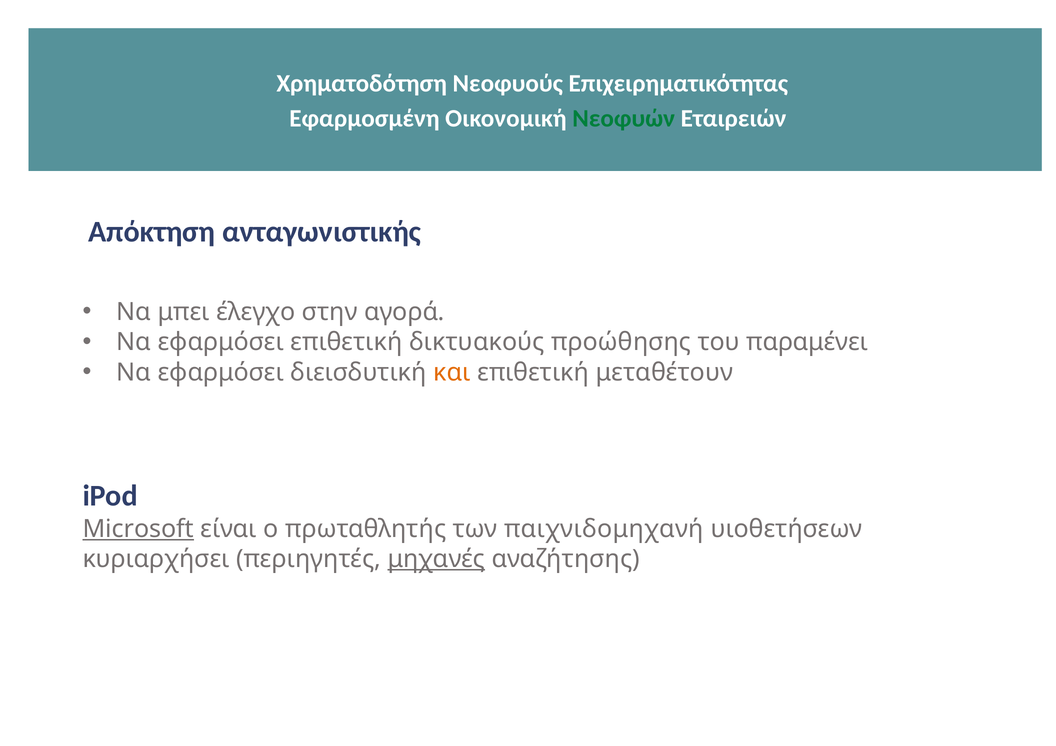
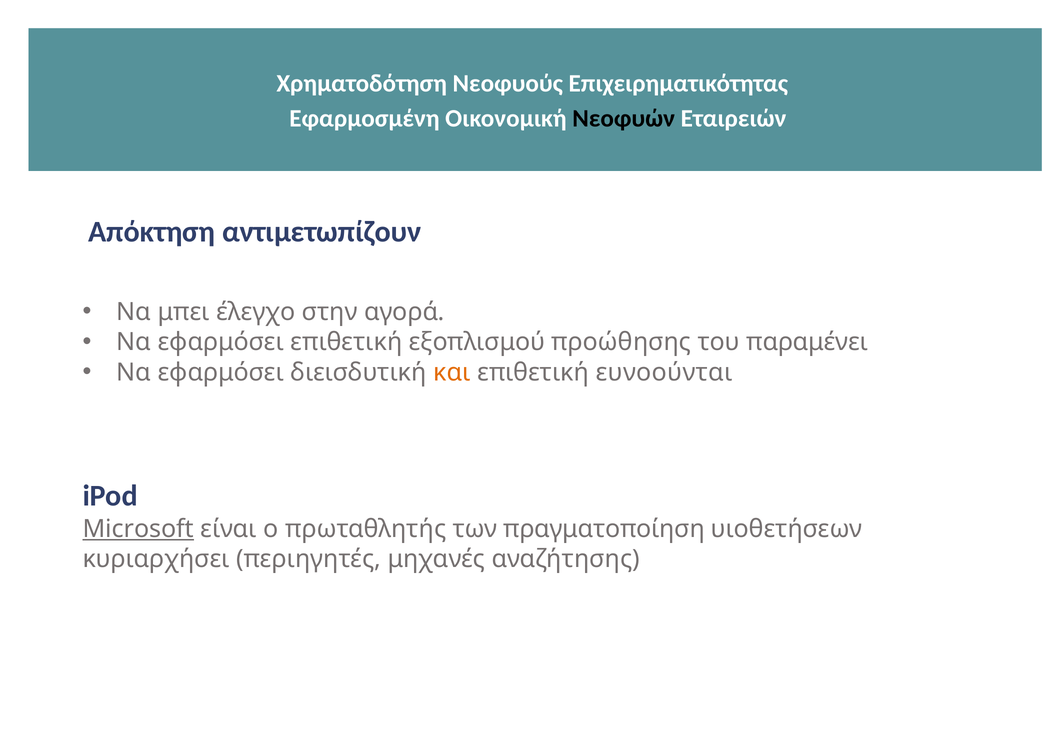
Νεοφυών colour: green -> black (624, 118)
ανταγωνιστικής: ανταγωνιστικής -> αντιμετωπίζουν (322, 232)
δικτυακούς: δικτυακούς -> εξοπλισμού (477, 343)
μεταθέτουν: μεταθέτουν -> ευνοούνται (664, 373)
παιχνιδομηχανή: παιχνιδομηχανή -> πραγματοποίηση (604, 529)
μηχανές underline: present -> none (436, 559)
